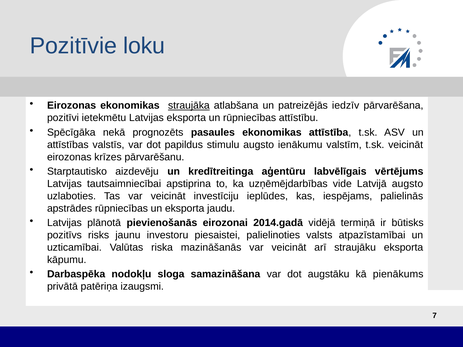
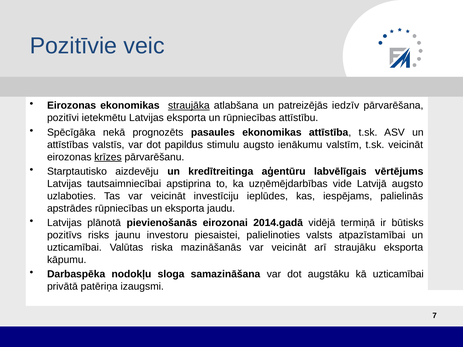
loku: loku -> veic (144, 46)
krīzes underline: none -> present (108, 157)
kā pienākums: pienākums -> uzticamībai (398, 274)
